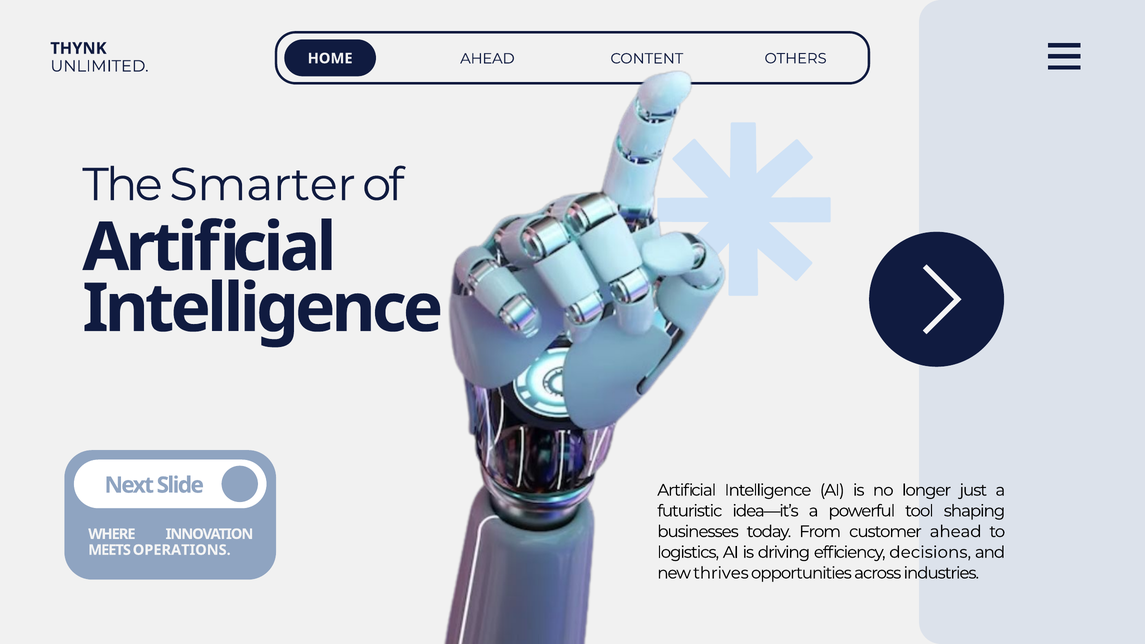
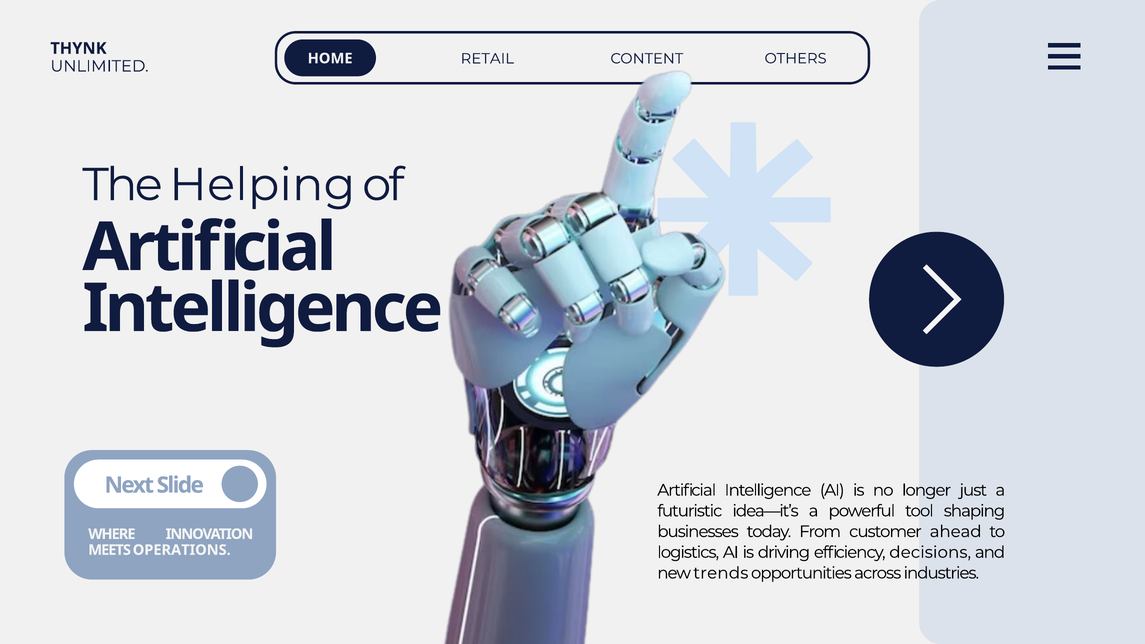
HOME AHEAD: AHEAD -> RETAIL (487, 59)
Smarter: Smarter -> Helping (262, 185)
thrives: thrives -> trends (721, 573)
